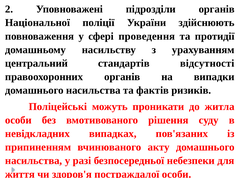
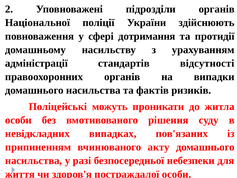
проведення: проведення -> дотримання (147, 36)
центральний: центральний -> адміністрації (36, 63)
